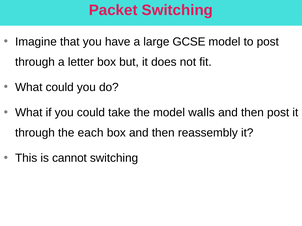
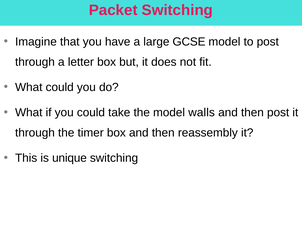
each: each -> timer (91, 133)
cannot: cannot -> unique (69, 158)
